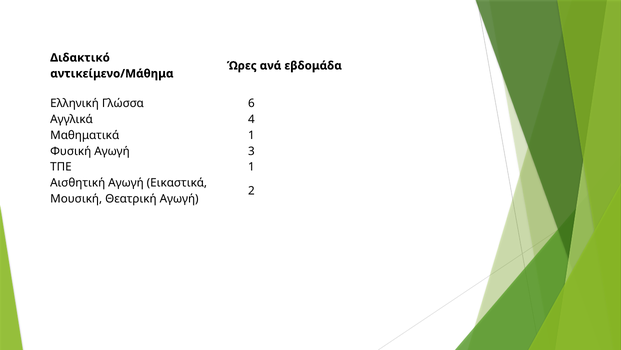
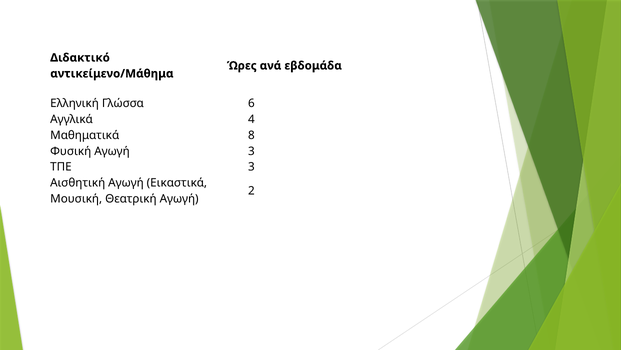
Μαθηματικά 1: 1 -> 8 (251, 135)
ΤΠΕ 1: 1 -> 3 (251, 167)
